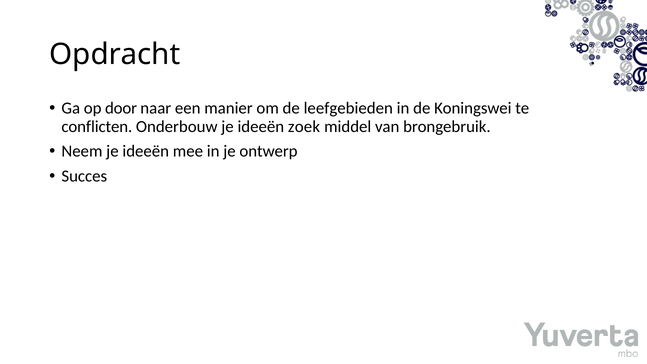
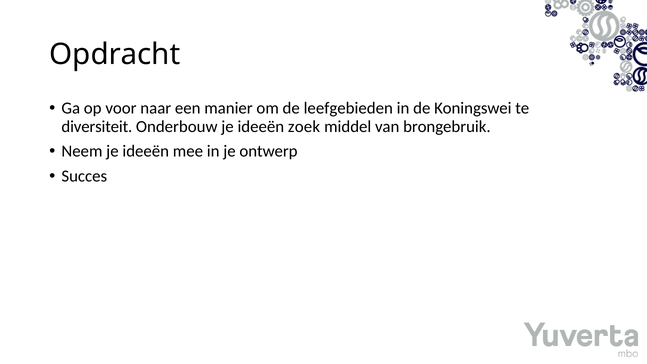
door: door -> voor (121, 108)
conflicten: conflicten -> diversiteit (97, 126)
